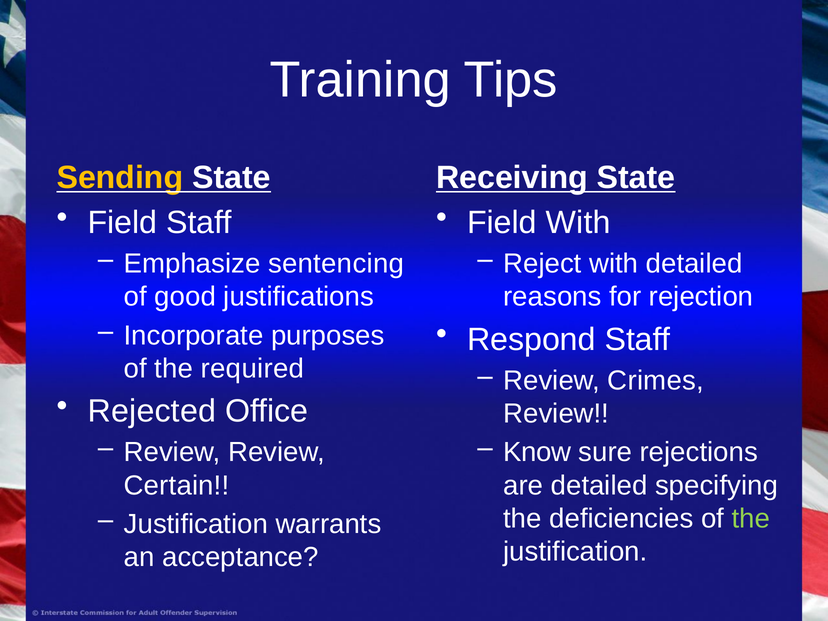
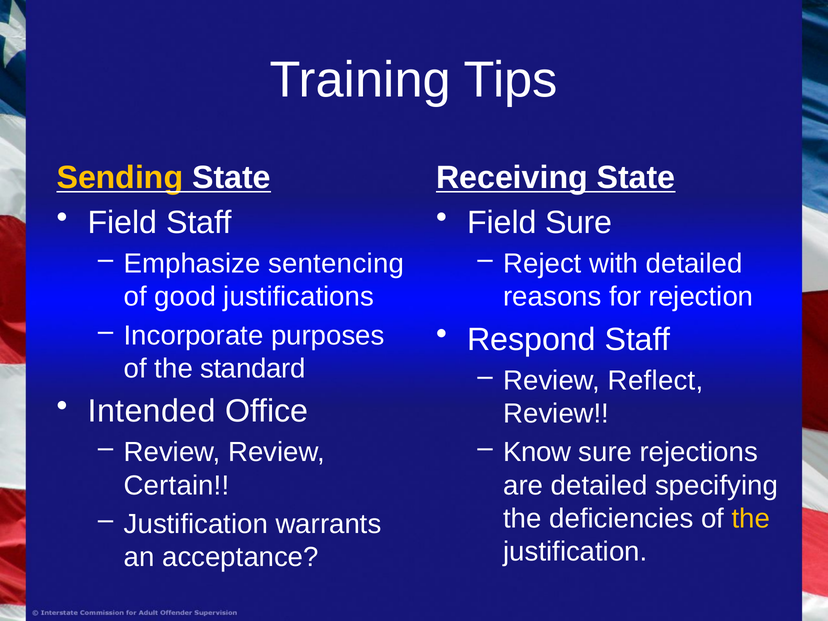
Field With: With -> Sure (579, 223)
required: required -> standard (253, 369)
Crimes: Crimes -> Reflect (656, 381)
Rejected: Rejected -> Intended (152, 411)
the colour: light green -> yellow (751, 519)
